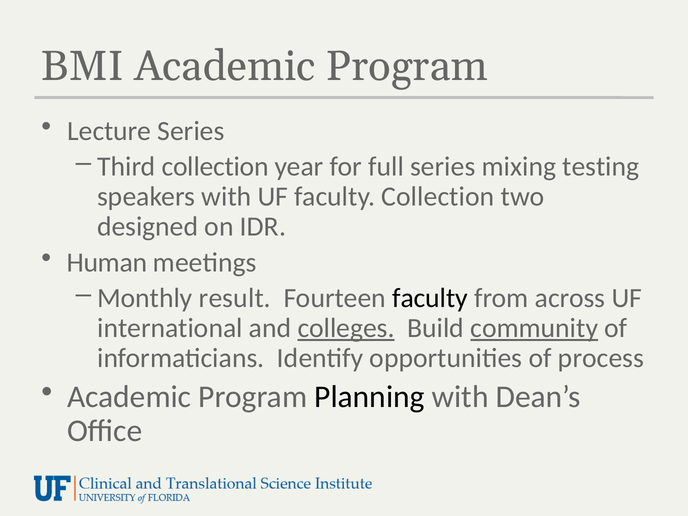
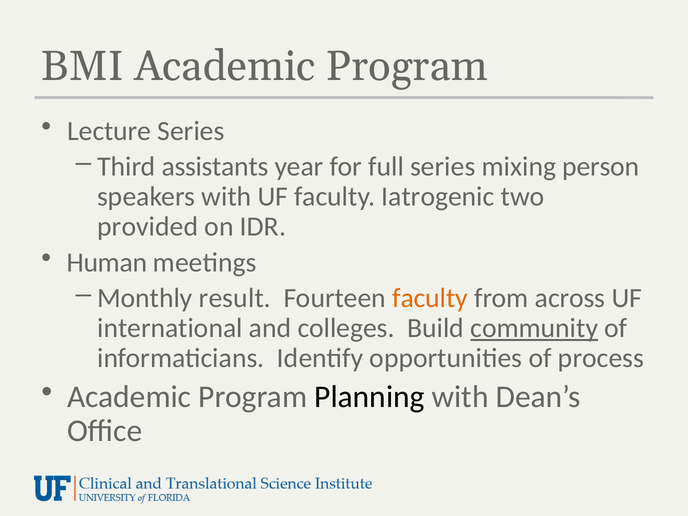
Third collection: collection -> assistants (215, 167)
testing: testing -> person (601, 167)
faculty Collection: Collection -> Iatrogenic (438, 197)
designed: designed -> provided (148, 227)
faculty colour: black -> orange (430, 298)
colleges underline: present -> none (346, 328)
